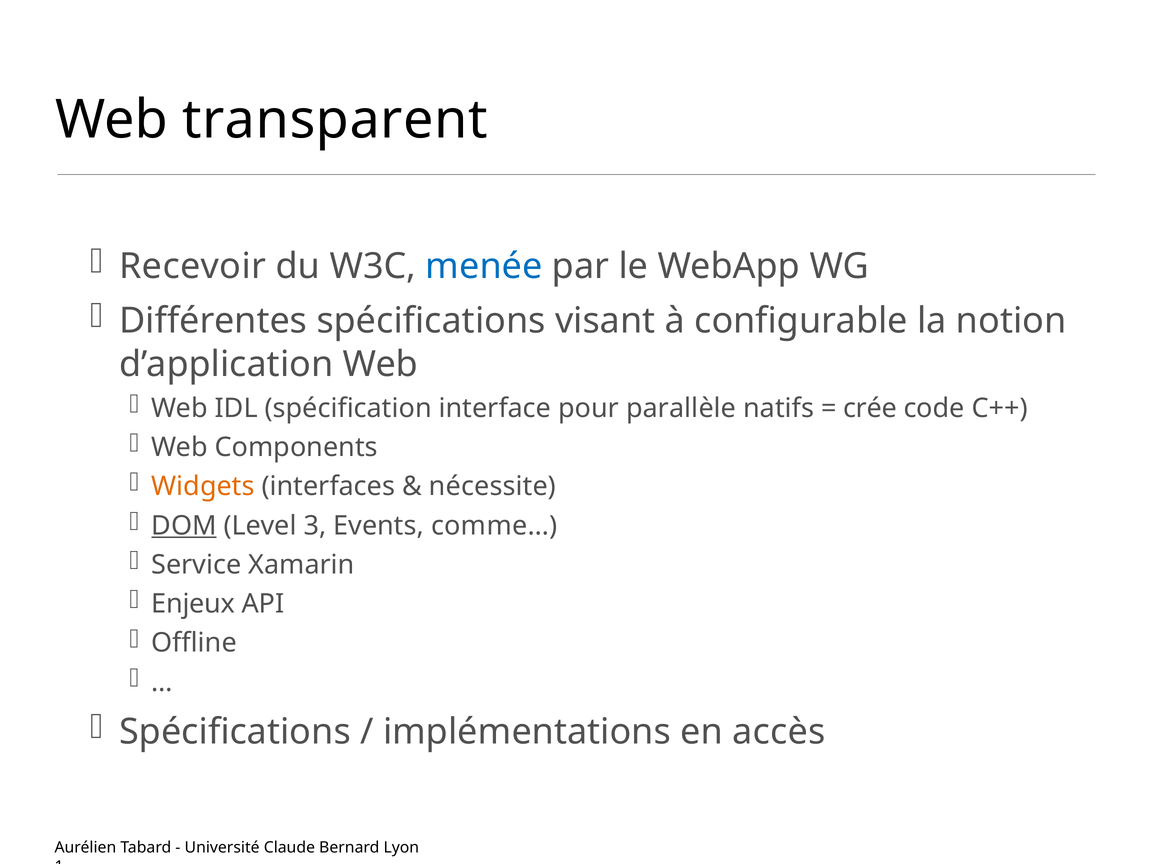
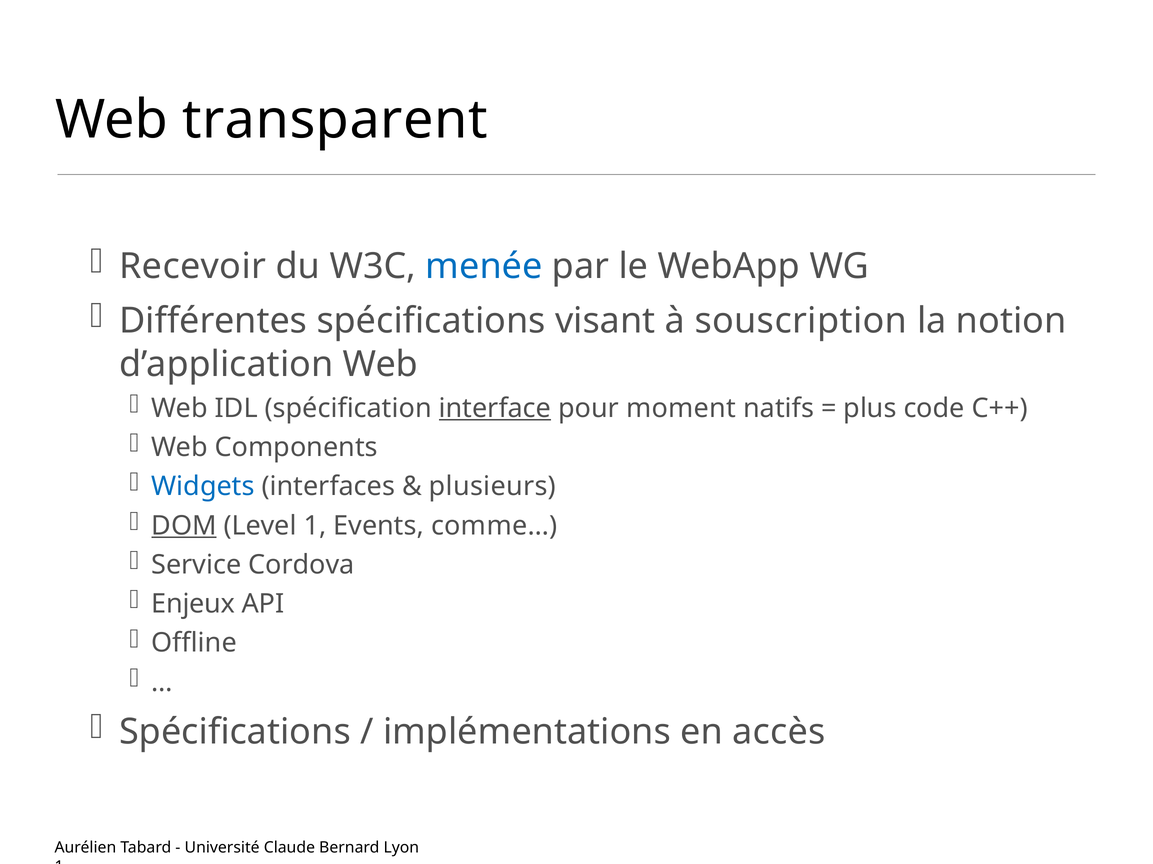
configurable: configurable -> souscription (801, 321)
interface underline: none -> present (495, 408)
parallèle: parallèle -> moment (681, 408)
crée: crée -> plus (870, 408)
Widgets colour: orange -> blue (203, 487)
nécessite: nécessite -> plusieurs (492, 487)
Level 3: 3 -> 1 (315, 526)
Xamarin: Xamarin -> Cordova (301, 565)
